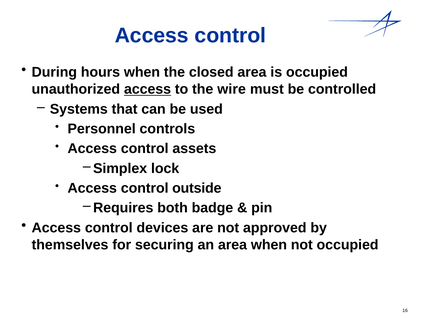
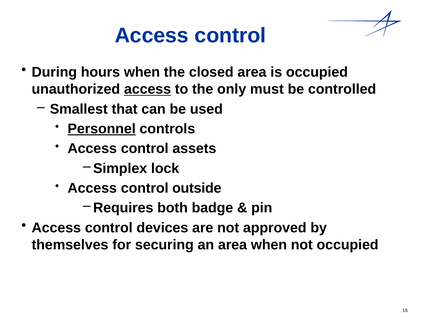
wire: wire -> only (232, 89)
Systems: Systems -> Smallest (79, 109)
Personnel underline: none -> present (102, 129)
